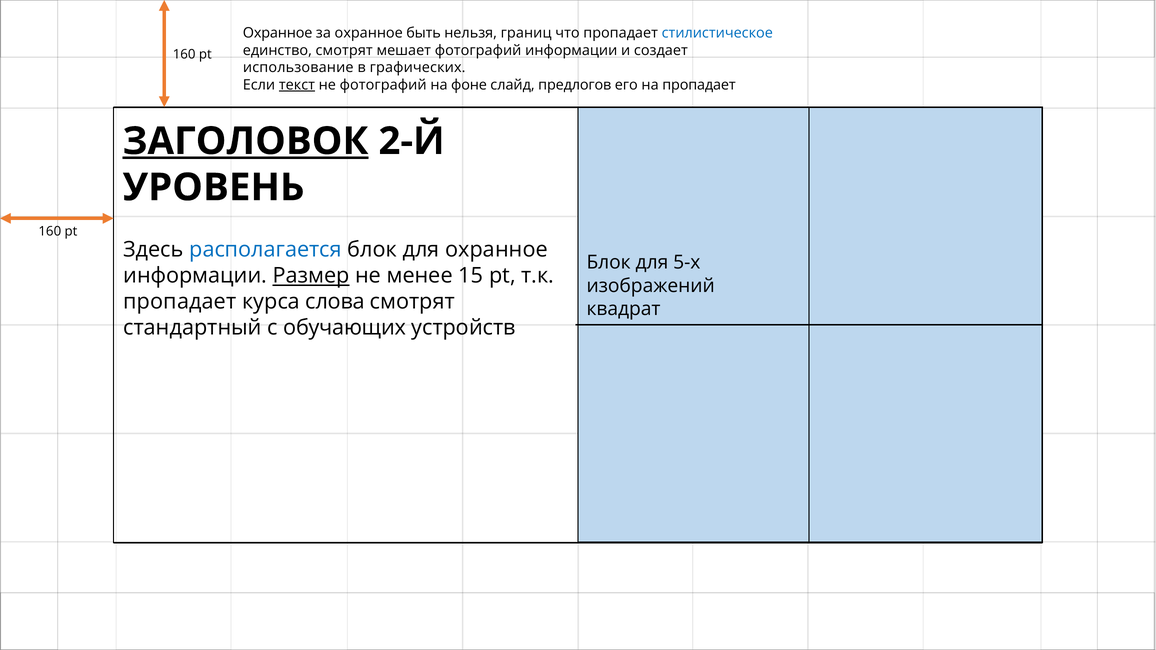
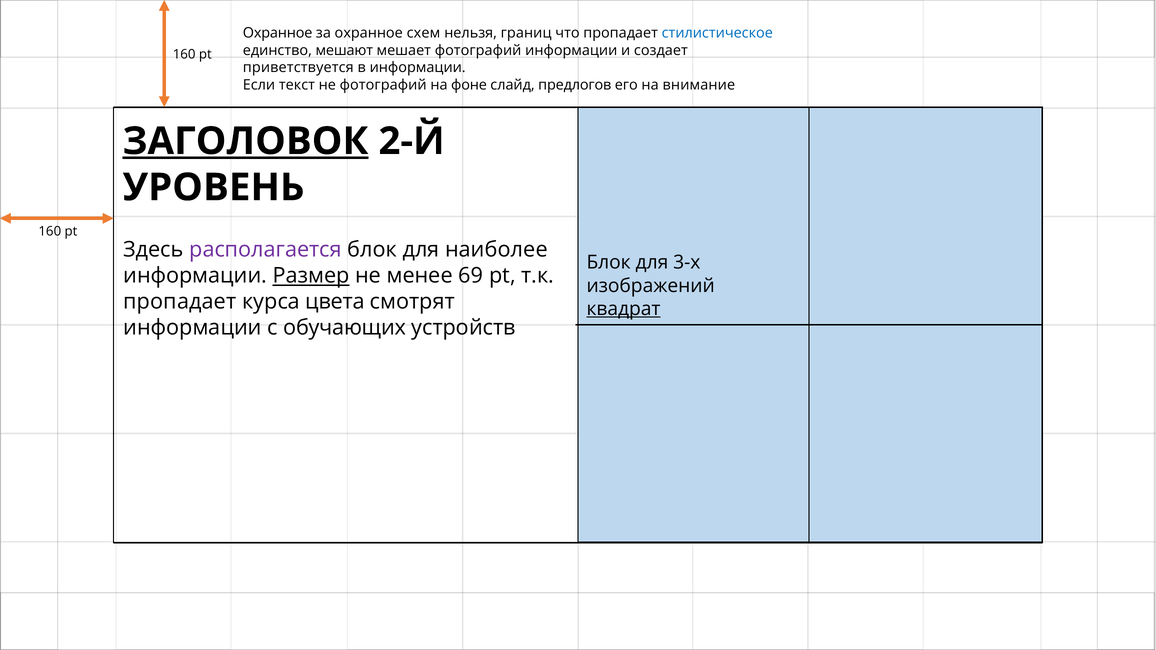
быть: быть -> схем (423, 33)
единство смотрят: смотрят -> мешают (344, 50)
использование: использование -> приветствуется (298, 68)
в графических: графических -> информации (418, 68)
текст underline: present -> none (297, 85)
на пропадает: пропадает -> внимание (699, 85)
располагается colour: blue -> purple (266, 250)
для охранное: охранное -> наиболее (496, 250)
5-х: 5-х -> 3-х (687, 263)
15: 15 -> 69 (471, 276)
слова: слова -> цвета (335, 302)
квадрат underline: none -> present (624, 309)
стандартный: стандартный -> информации (192, 328)
